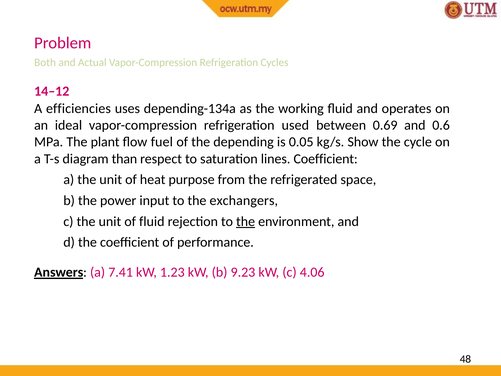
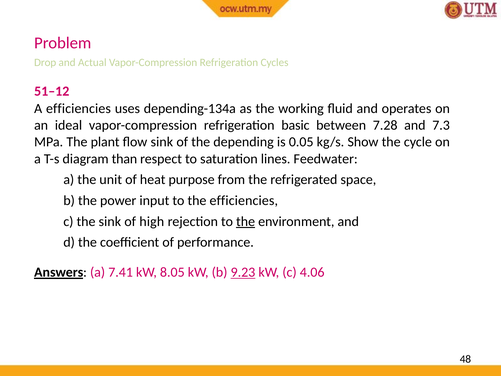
Both: Both -> Drop (45, 62)
14–12: 14–12 -> 51–12 (52, 91)
used: used -> basic (295, 125)
0.69: 0.69 -> 7.28 (385, 125)
0.6: 0.6 -> 7.3 (441, 125)
flow fuel: fuel -> sink (162, 142)
lines Coefficient: Coefficient -> Feedwater (326, 159)
the exchangers: exchangers -> efficiencies (244, 200)
c the unit: unit -> sink (110, 221)
of fluid: fluid -> high (152, 221)
1.23: 1.23 -> 8.05 (172, 272)
9.23 underline: none -> present (243, 272)
